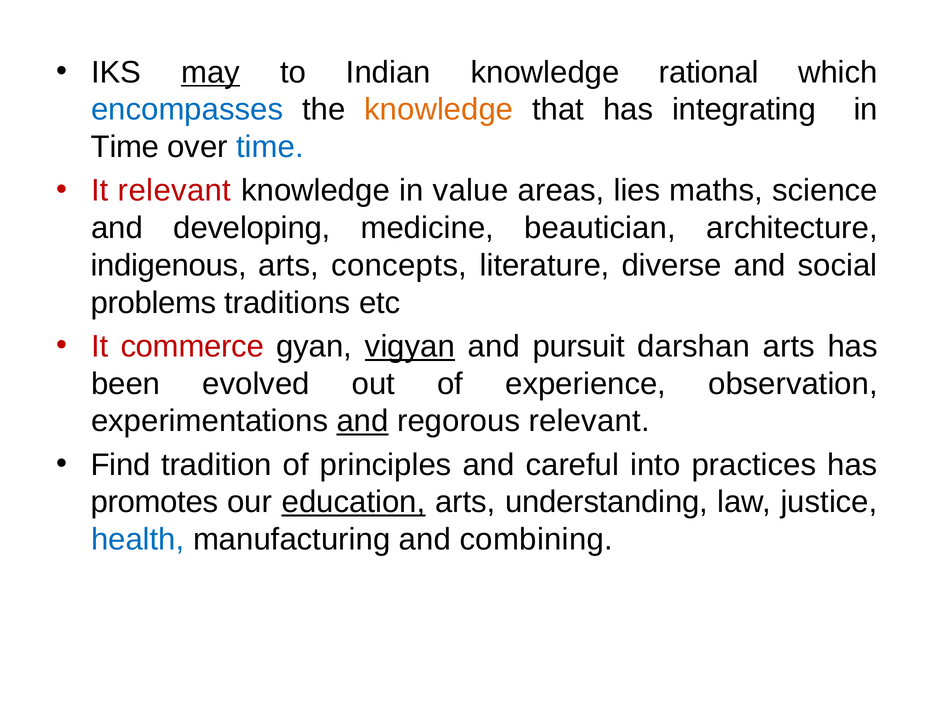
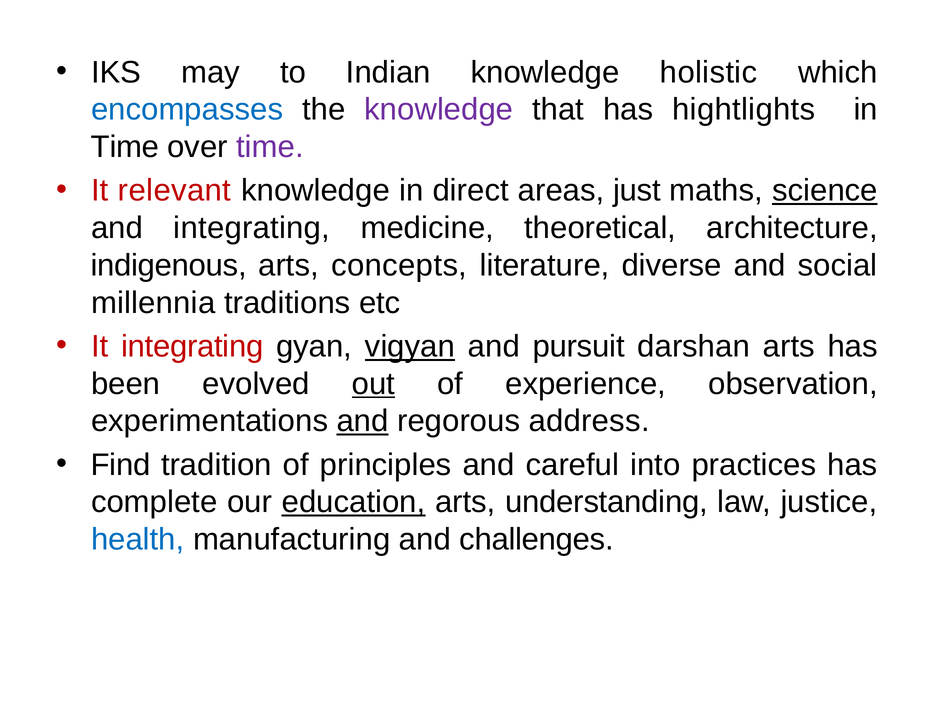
may underline: present -> none (211, 72)
rational: rational -> holistic (709, 72)
knowledge colour: orange -> purple (439, 110)
integrating: integrating -> hightlights (744, 110)
time colour: blue -> purple (270, 147)
value: value -> direct (471, 191)
lies: lies -> just (637, 191)
science underline: none -> present (825, 191)
and developing: developing -> integrating (252, 228)
beautician: beautician -> theoretical (600, 228)
problems: problems -> millennia (153, 303)
It commerce: commerce -> integrating (192, 346)
out underline: none -> present (373, 384)
regorous relevant: relevant -> address (589, 421)
promotes: promotes -> complete (154, 502)
combining: combining -> challenges (537, 539)
